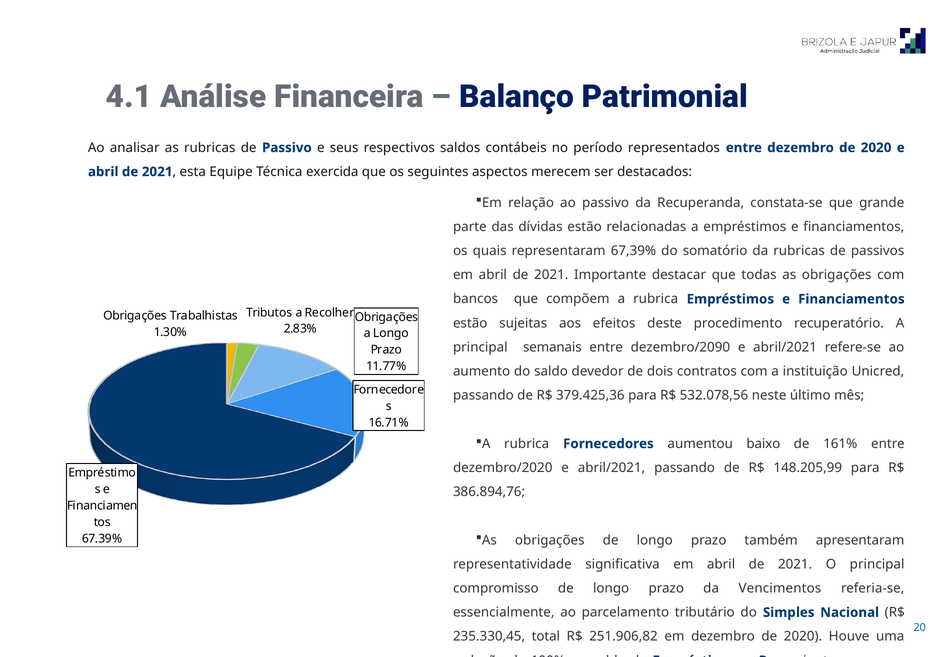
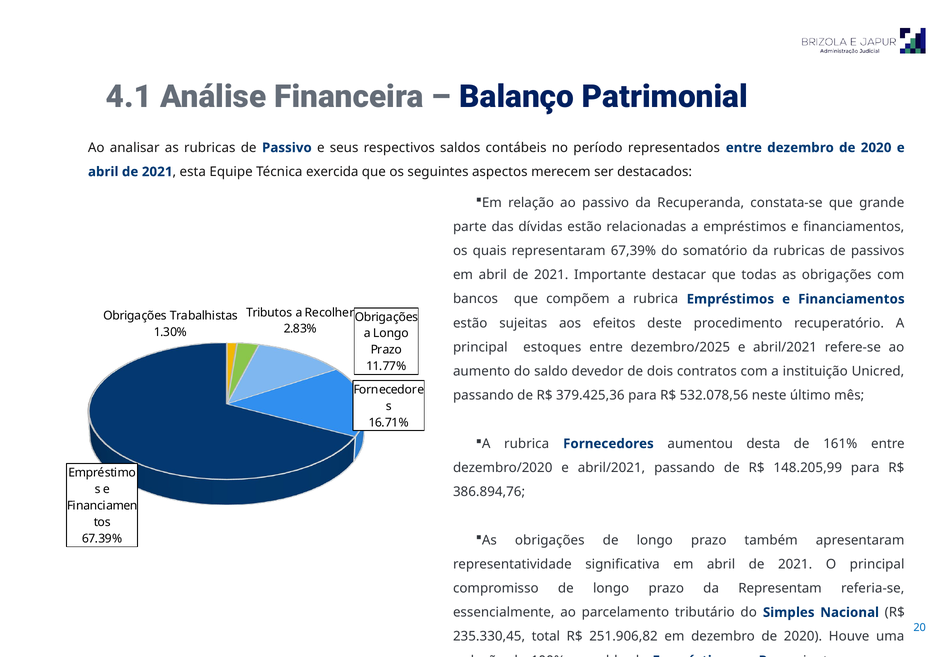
semanais: semanais -> estoques (552, 347)
dezembro/2090: dezembro/2090 -> dezembro/2025 (680, 347)
baixo: baixo -> desta (763, 444)
Vencimentos: Vencimentos -> Representam (780, 588)
